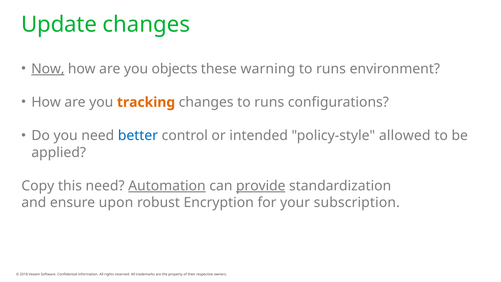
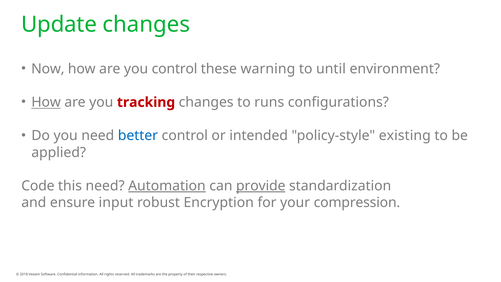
Now underline: present -> none (48, 69)
you objects: objects -> control (175, 69)
runs: runs -> until (331, 69)
How underline: none -> present (46, 102)
tracking colour: orange -> red (146, 102)
allowed: allowed -> existing (405, 136)
Copy: Copy -> Code (38, 186)
upon: upon -> input (116, 202)
subscription: subscription -> compression (357, 202)
